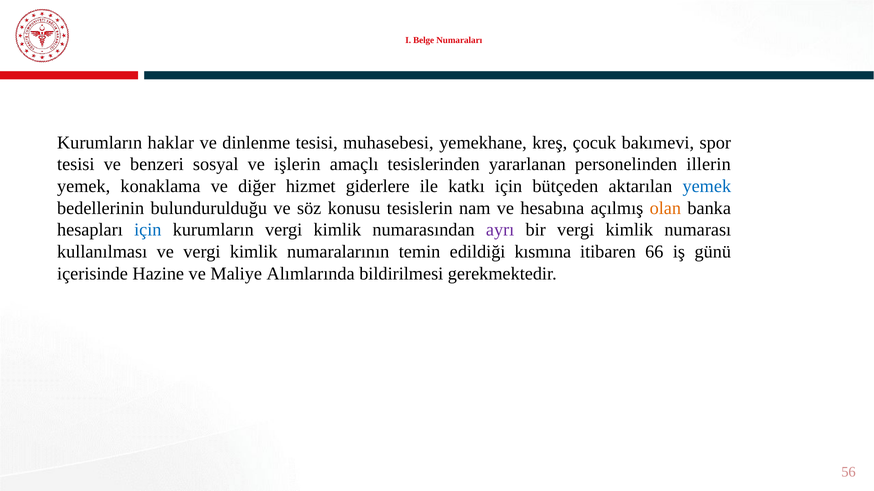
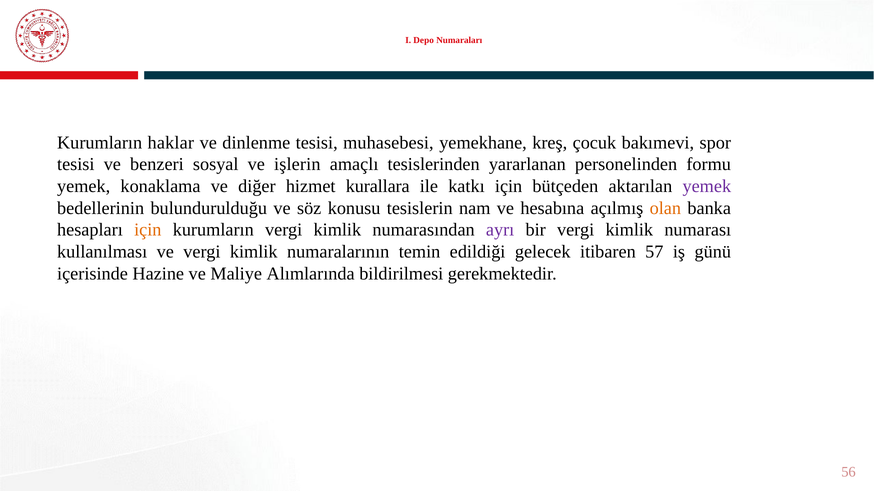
Belge: Belge -> Depo (424, 40)
illerin: illerin -> formu (709, 165)
giderlere: giderlere -> kurallara (378, 187)
yemek colour: blue -> purple (707, 187)
için colour: blue -> orange (148, 230)
kısmına: kısmına -> gelecek (543, 252)
66: 66 -> 57 (654, 252)
